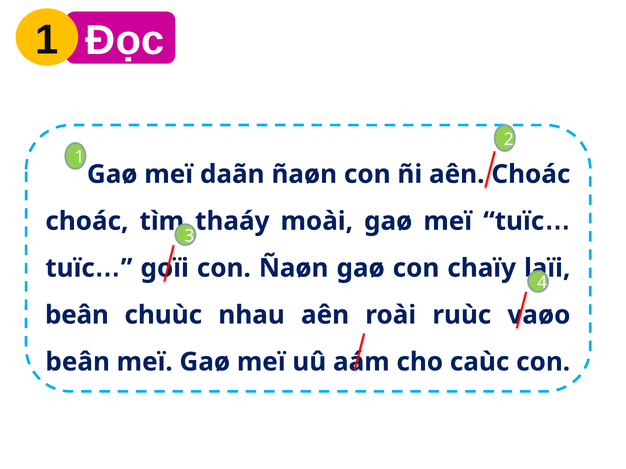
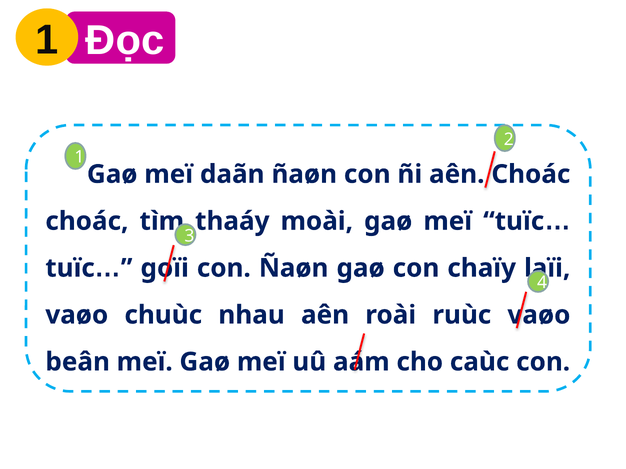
beân: beân -> vaøo (77, 315)
